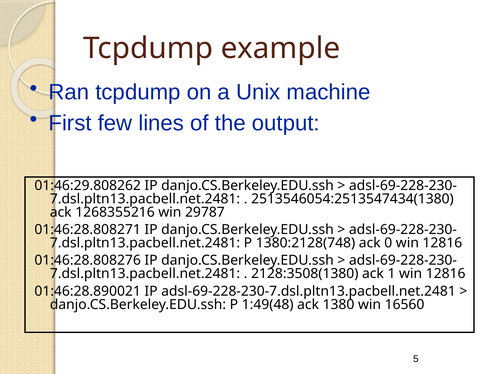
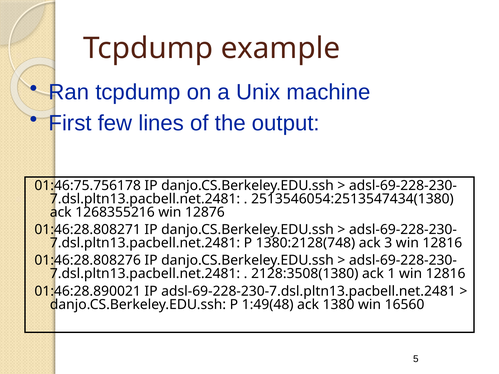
01:46:29.808262: 01:46:29.808262 -> 01:46:75.756178 (88, 186)
29787: 29787 -> 12876 (205, 212)
0: 0 -> 3 (388, 243)
